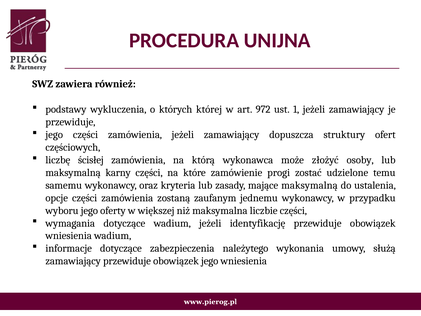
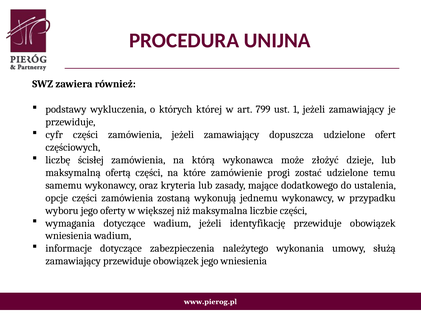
972: 972 -> 799 (263, 109)
jego: jego -> cyfr (54, 135)
dopuszcza struktury: struktury -> udzielone (344, 135)
osoby: osoby -> dzieje (360, 160)
karny: karny -> ofertą (118, 173)
mające maksymalną: maksymalną -> dodatkowego (310, 185)
zaufanym: zaufanym -> wykonują (215, 198)
